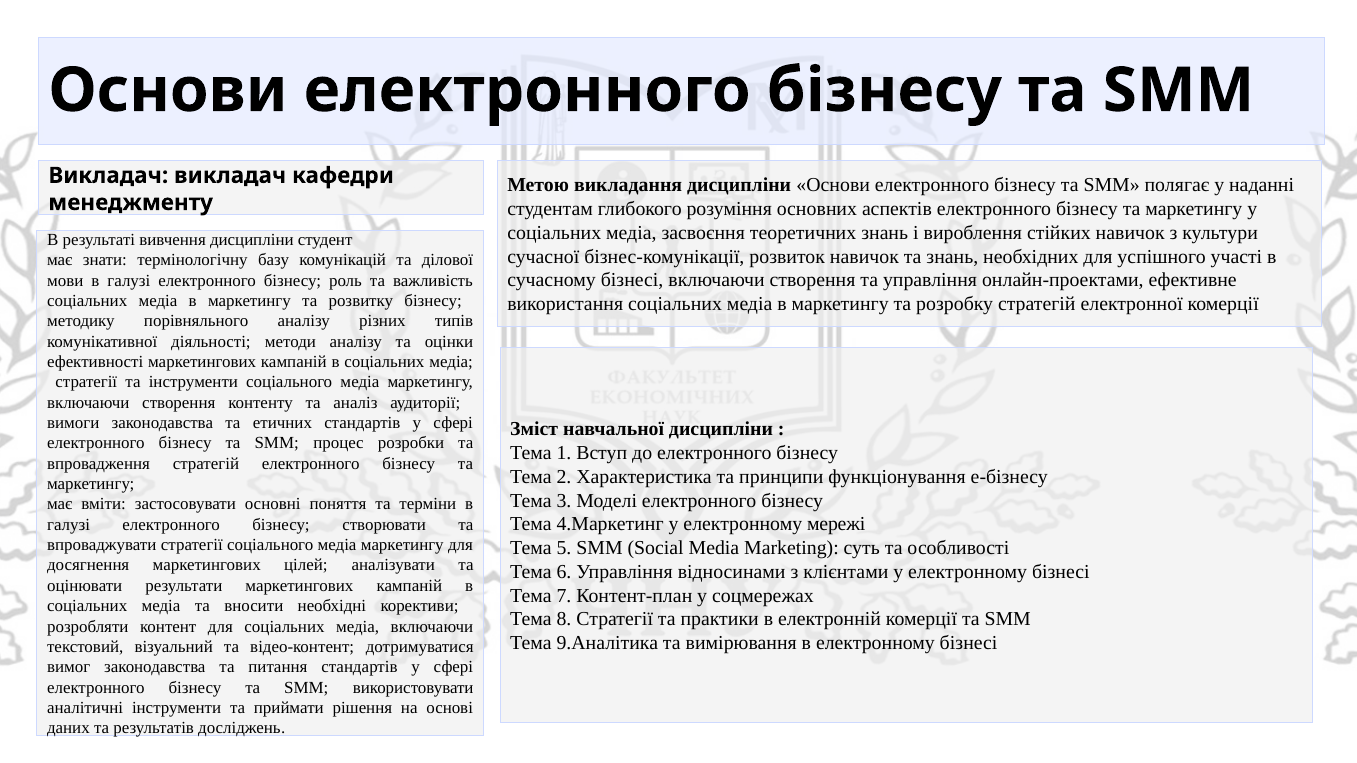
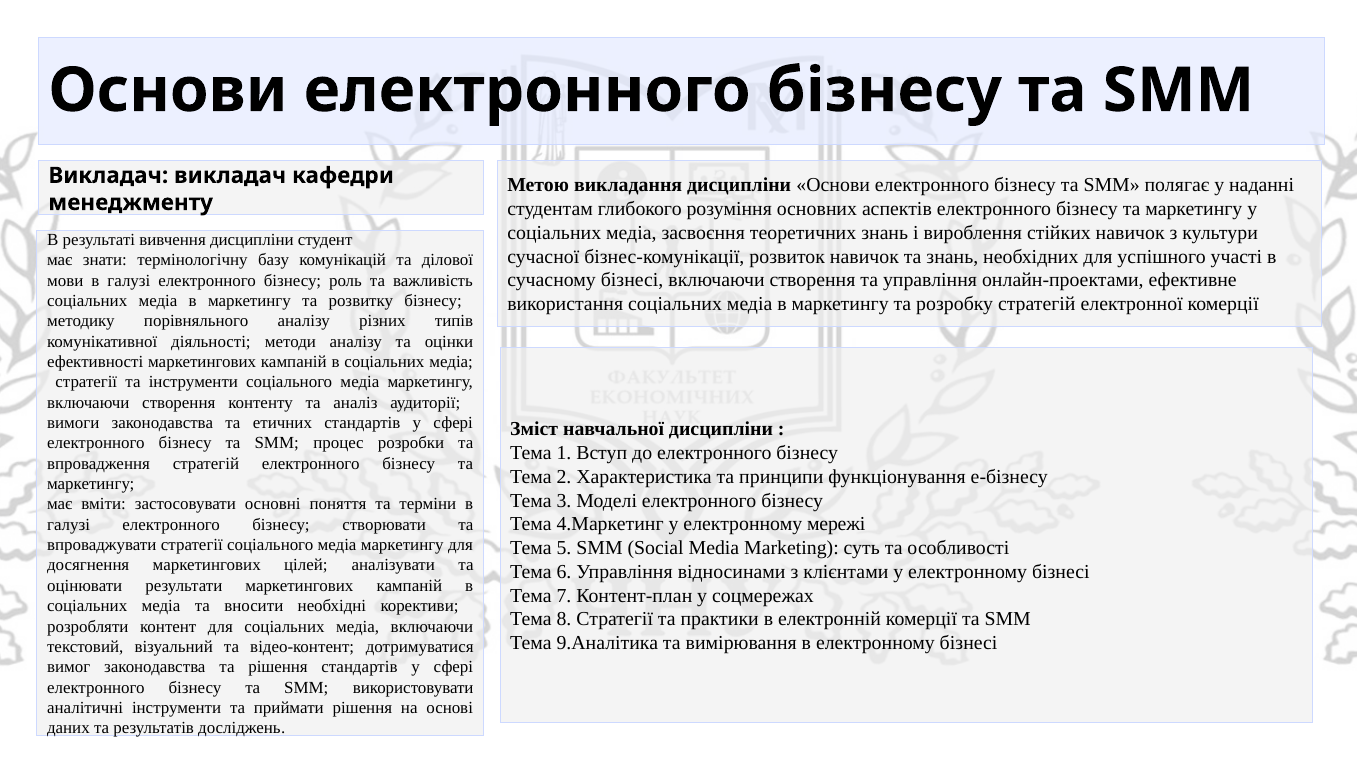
та питання: питання -> рішення (278, 667)
